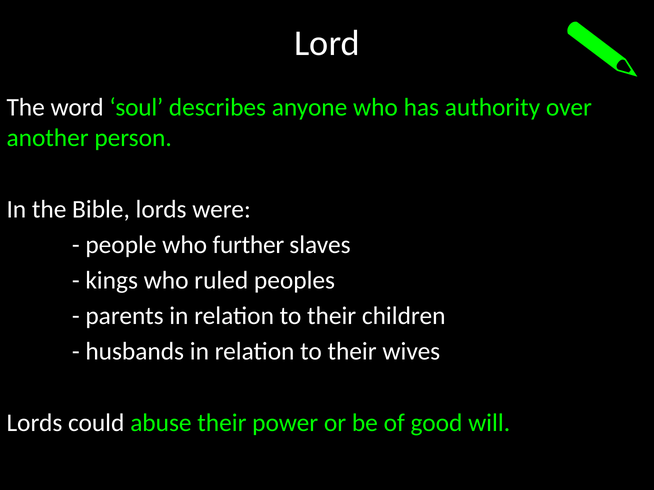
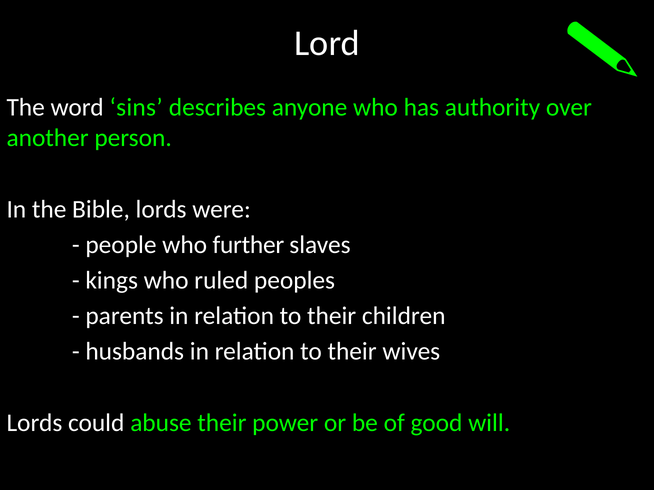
soul: soul -> sins (136, 108)
